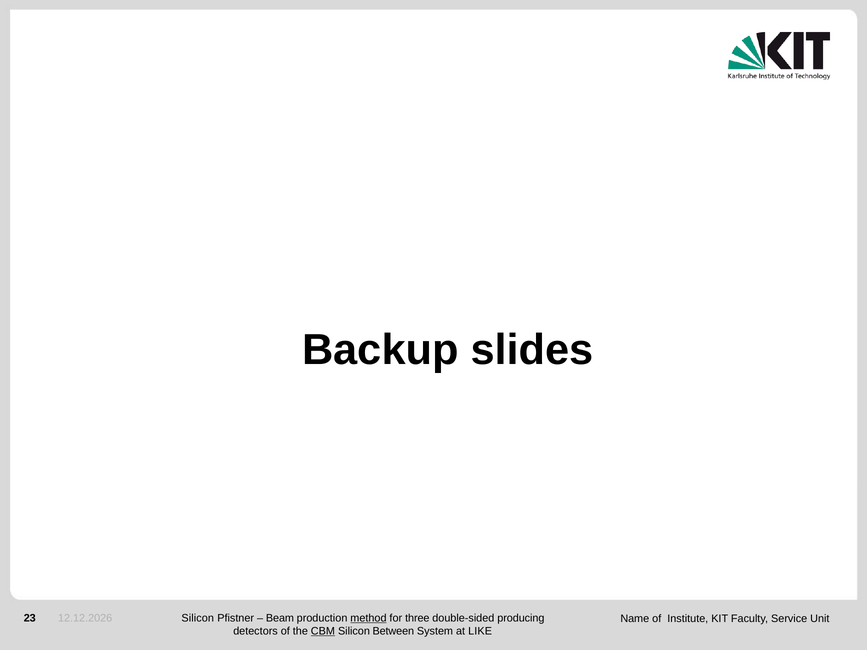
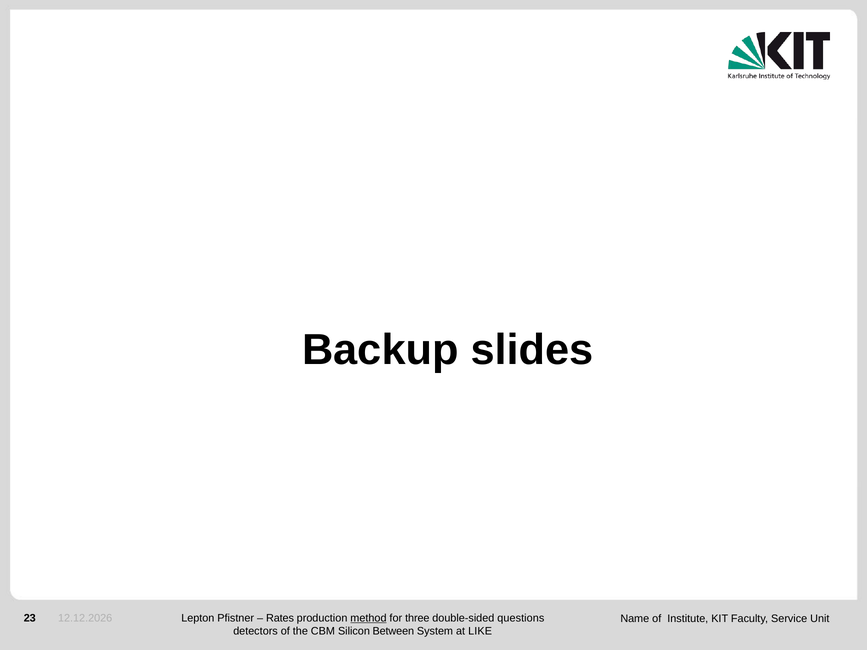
Silicon: Silicon -> Lepton (198, 618)
Beam: Beam -> Rates (280, 618)
producing: producing -> questions (521, 618)
CBM underline: present -> none (323, 631)
